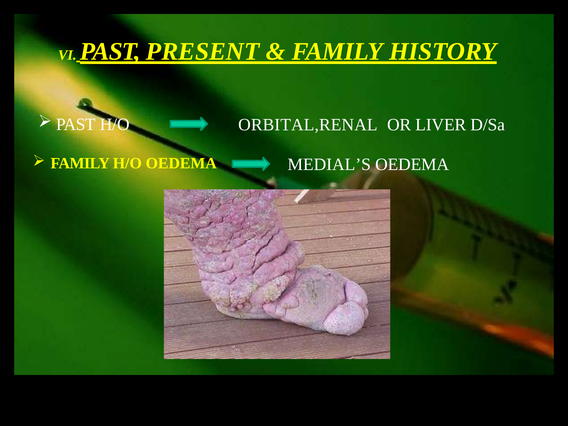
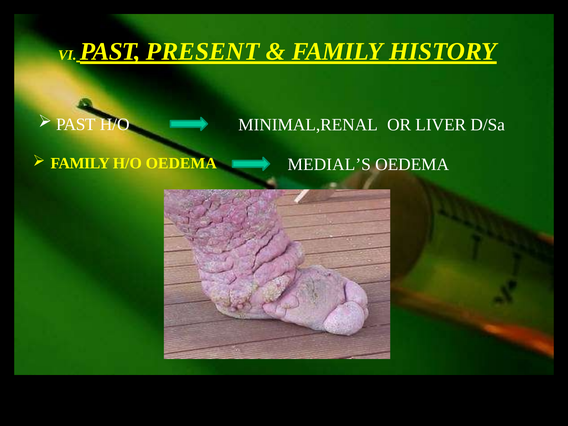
ORBITAL,RENAL: ORBITAL,RENAL -> MINIMAL,RENAL (308, 125)
